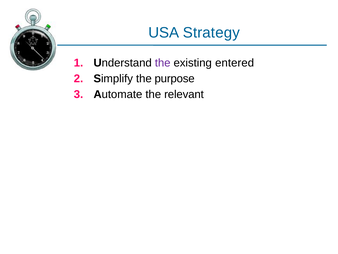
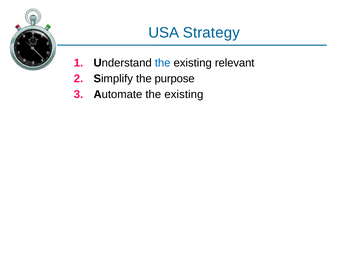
the colour: purple -> blue (163, 63)
entered: entered -> relevant (235, 63)
Automate the relevant: relevant -> existing (184, 94)
